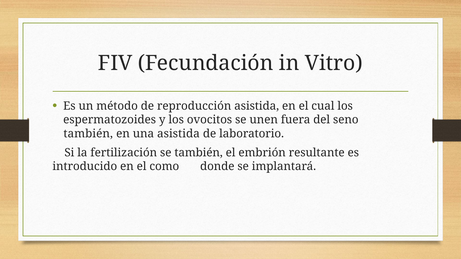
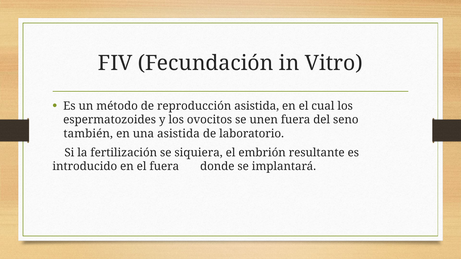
se también: también -> siquiera (199, 153)
el como: como -> fuera (164, 167)
